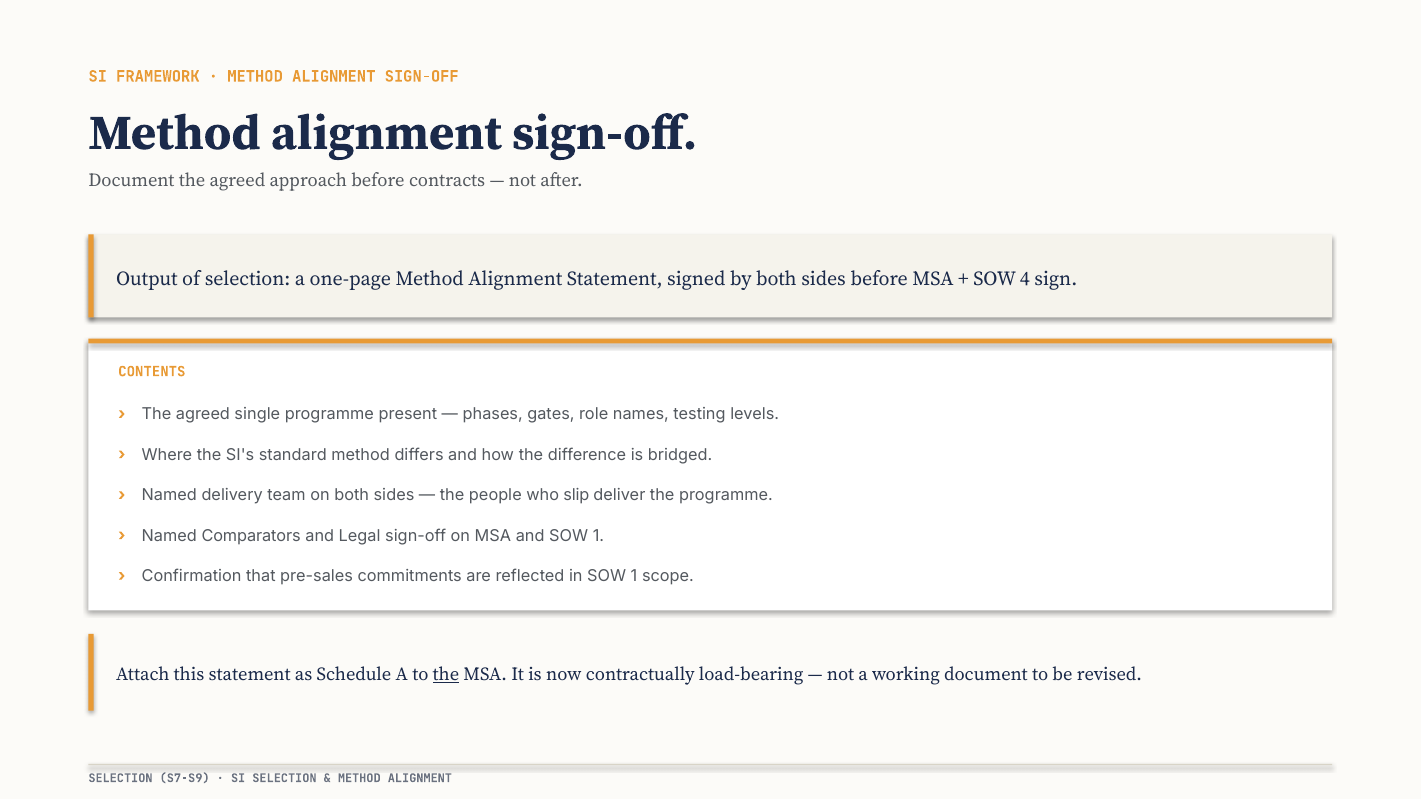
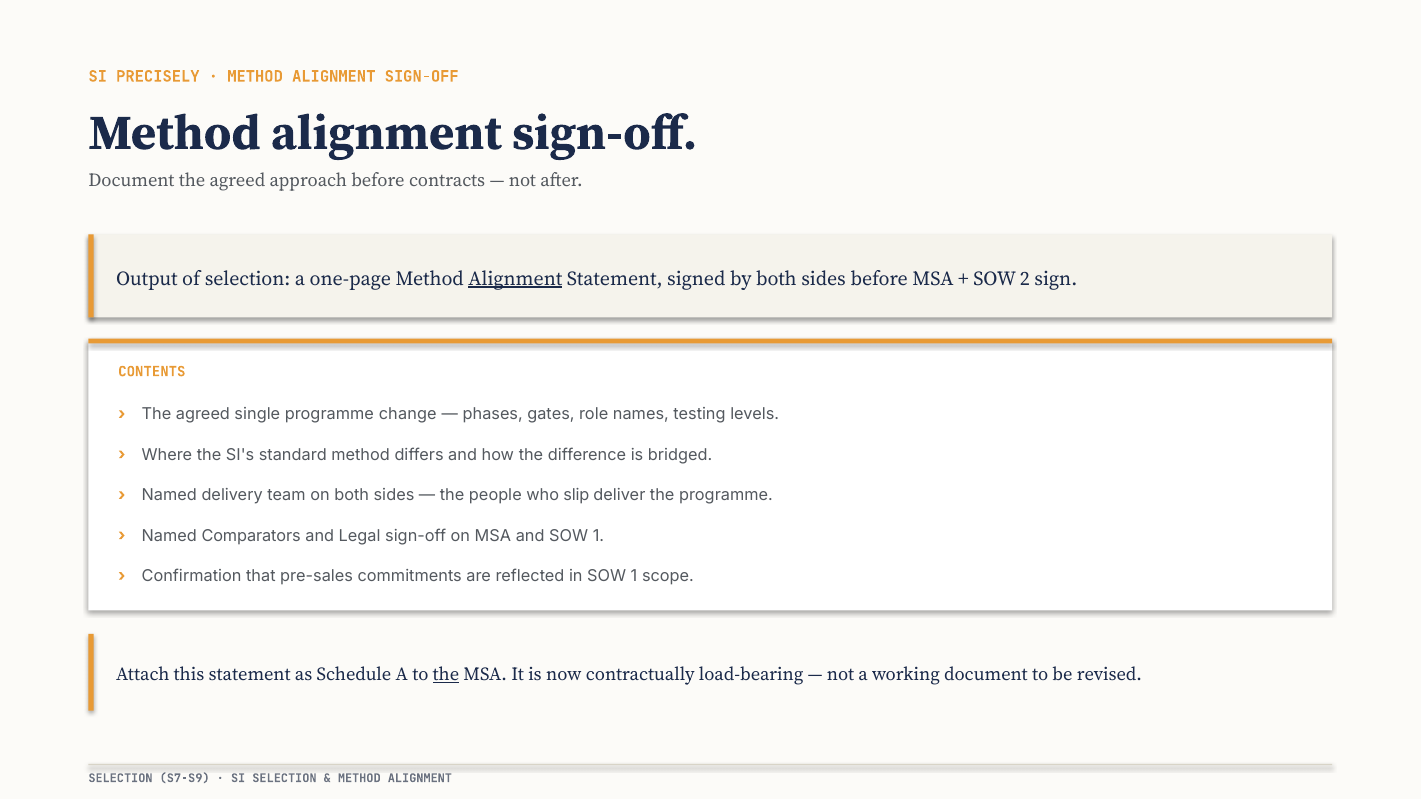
FRAMEWORK: FRAMEWORK -> PRECISELY (158, 76)
Alignment underline: none -> present (515, 279)
4: 4 -> 2 (1025, 279)
present: present -> change (408, 415)
